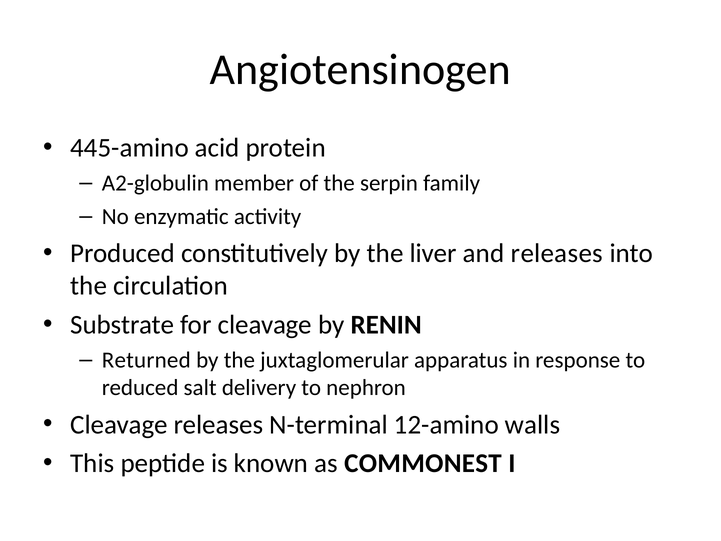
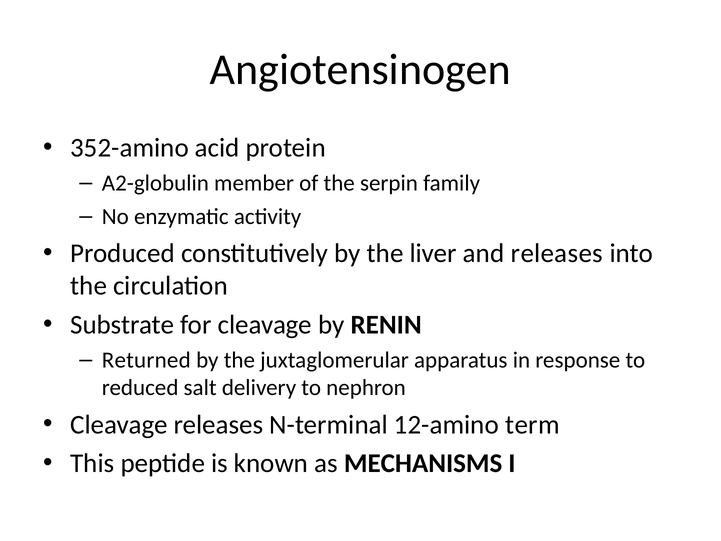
445-amino: 445-amino -> 352-amino (130, 148)
walls: walls -> term (533, 424)
COMMONEST: COMMONEST -> MECHANISMS (423, 463)
